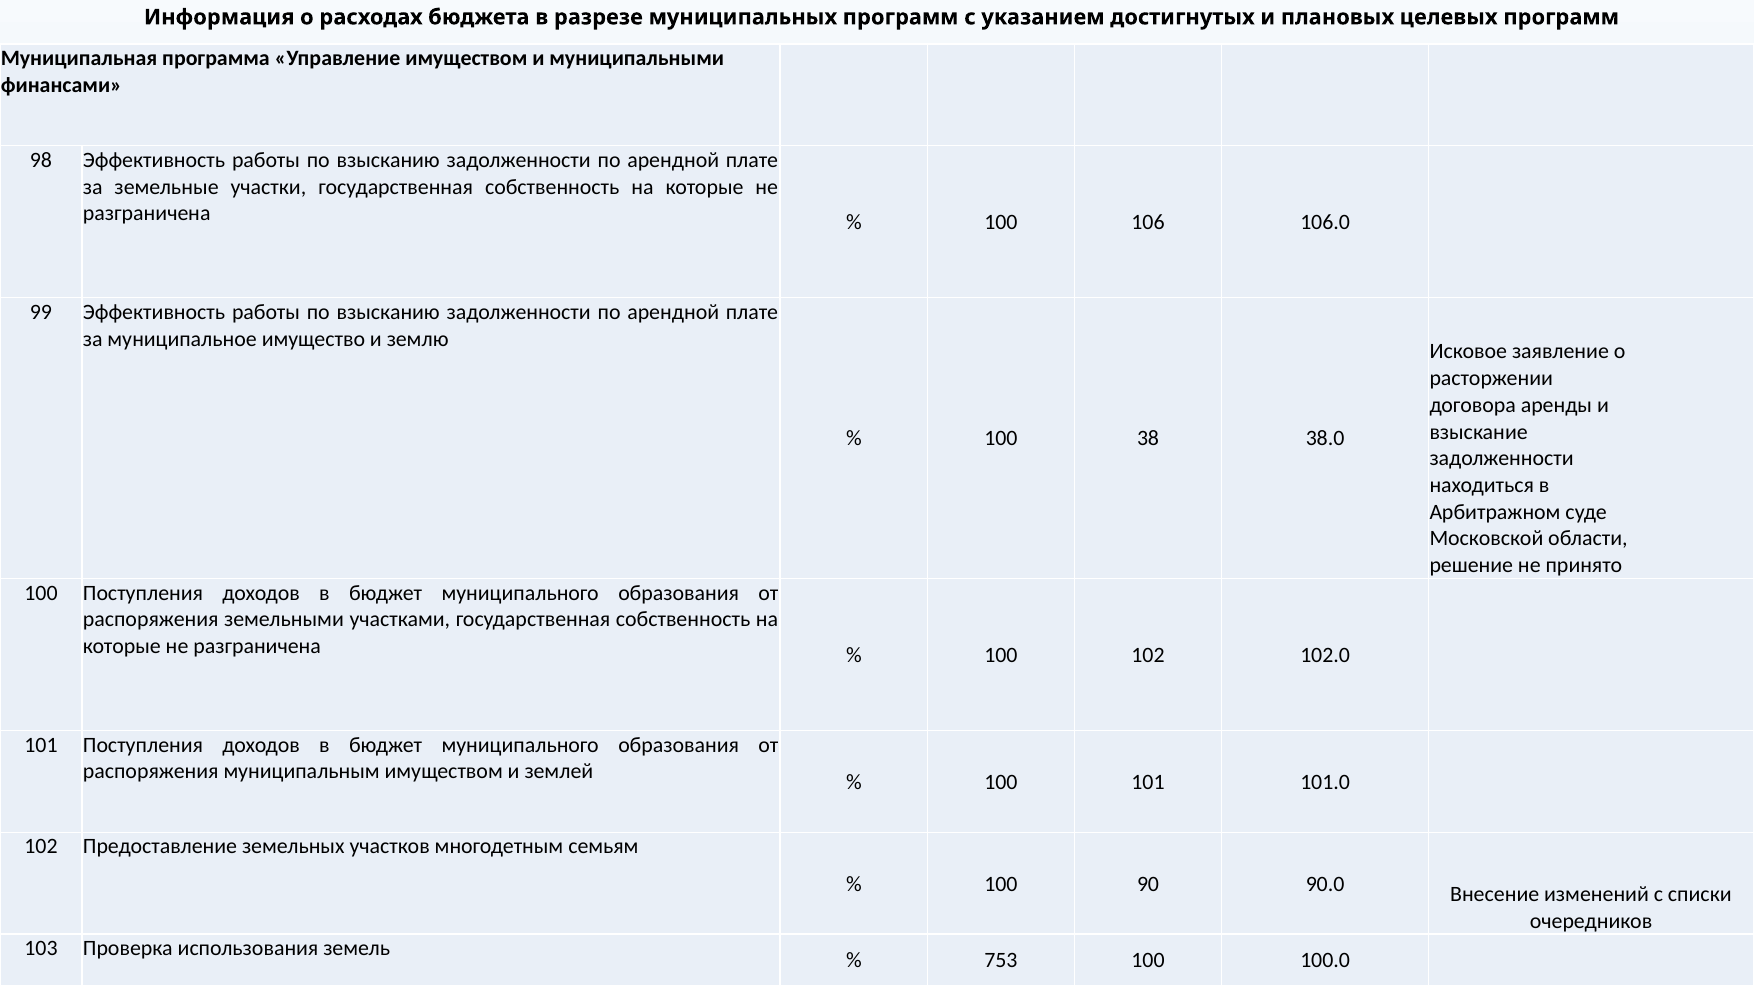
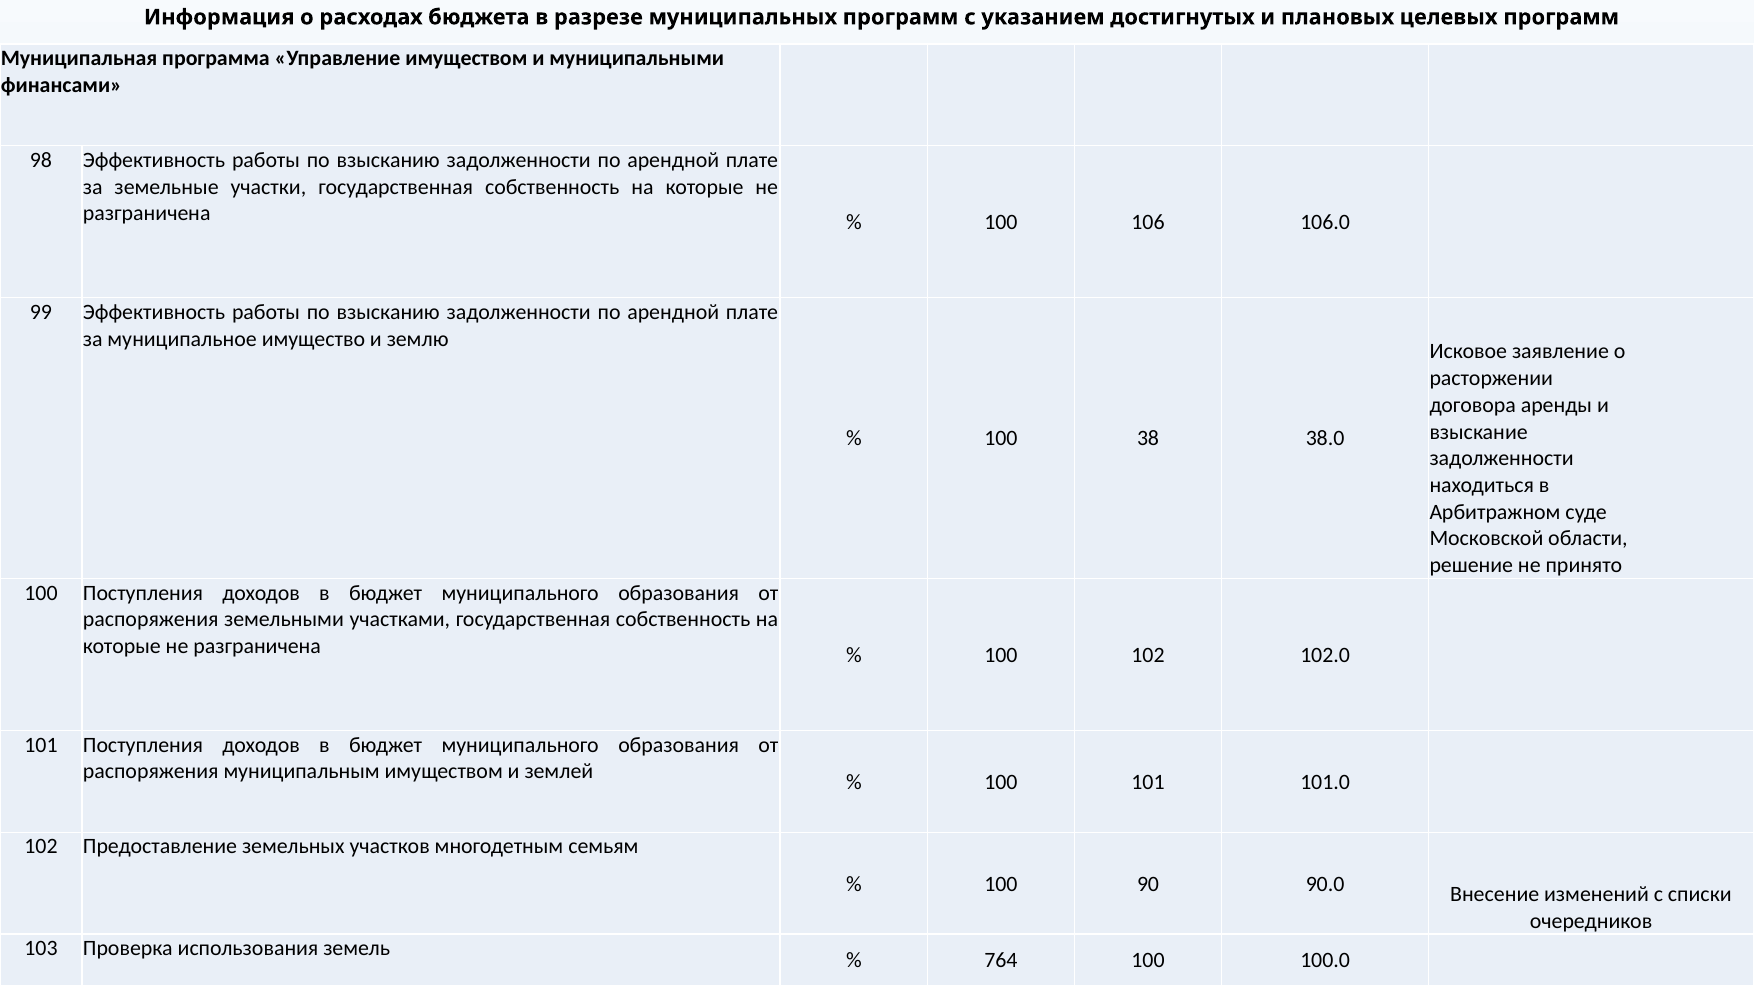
753: 753 -> 764 (1001, 961)
